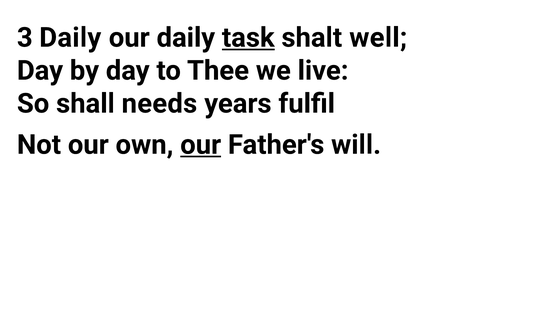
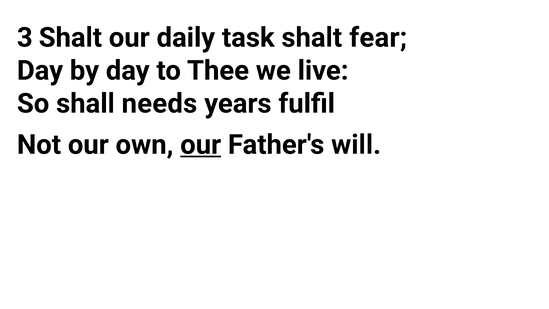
3 Daily: Daily -> Shalt (70, 38)
task underline: present -> none (248, 38)
well: well -> fear (378, 38)
